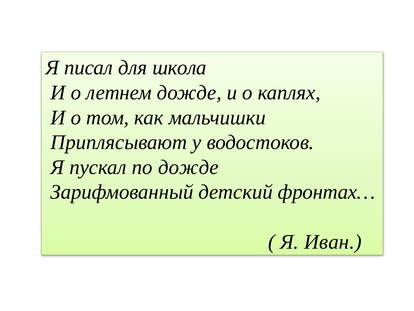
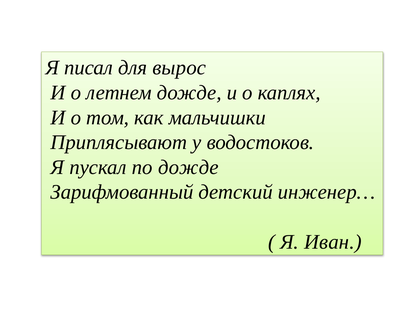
школа: школа -> вырос (179, 68)
фронтах…: фронтах… -> инженер… (327, 192)
